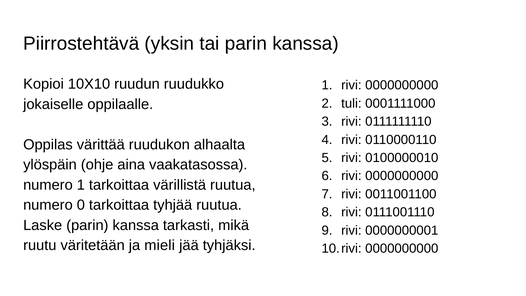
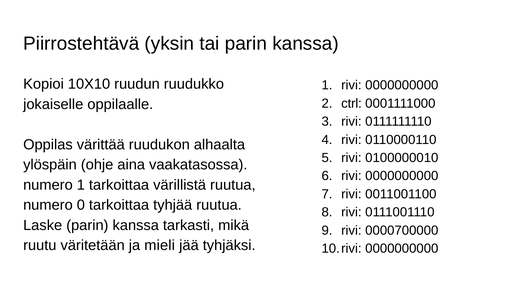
tuli: tuli -> ctrl (351, 103)
0000000001: 0000000001 -> 0000700000 (402, 230)
